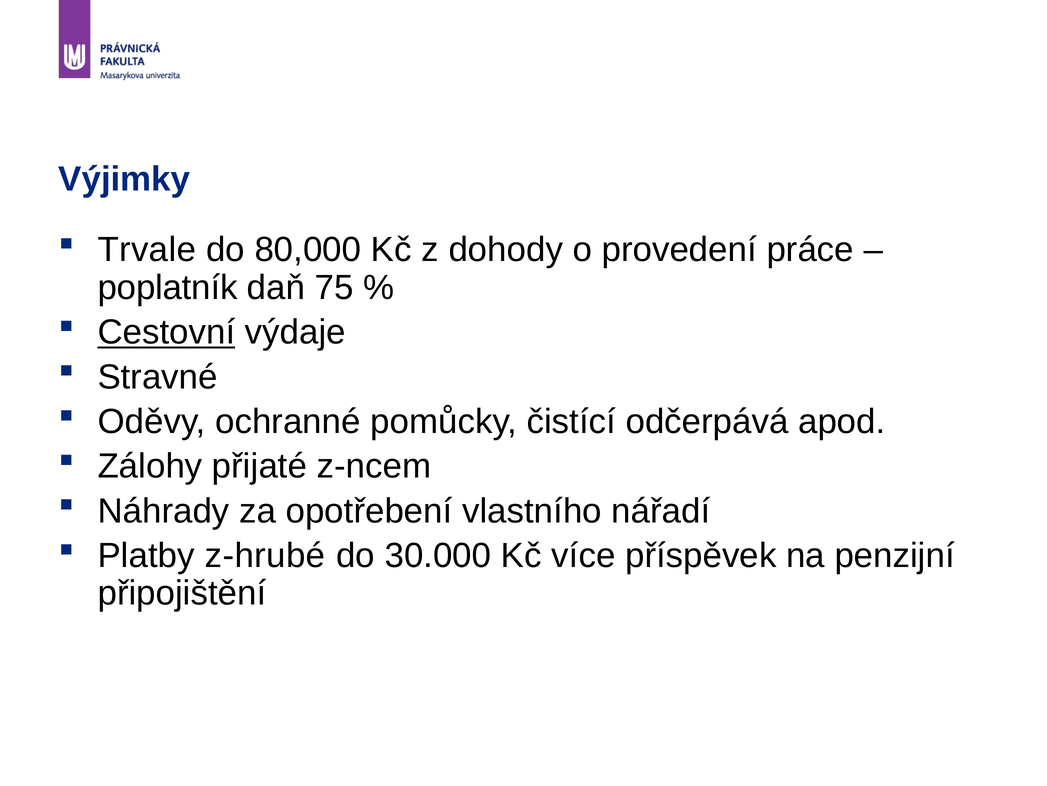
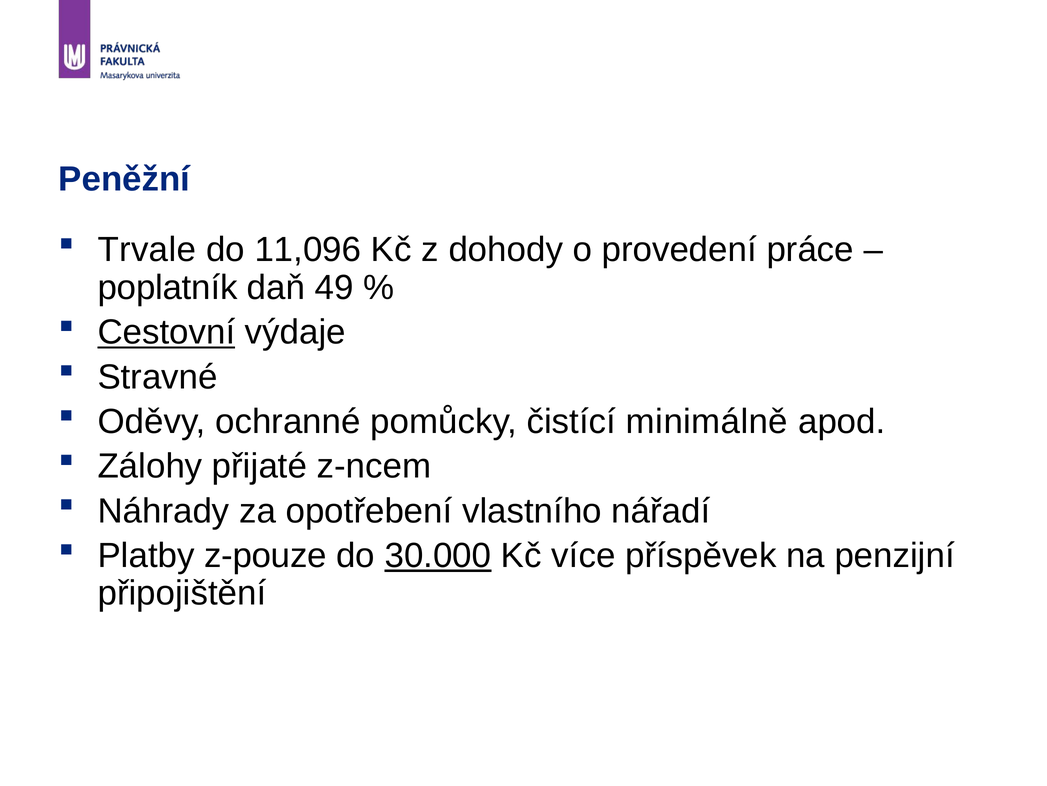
Výjimky: Výjimky -> Peněžní (124, 179)
80,000: 80,000 -> 11,096 (308, 250)
75: 75 -> 49 (334, 287)
odčerpává: odčerpává -> minimálně (707, 421)
z-hrubé: z-hrubé -> z-pouze (265, 555)
30.000 underline: none -> present (438, 555)
